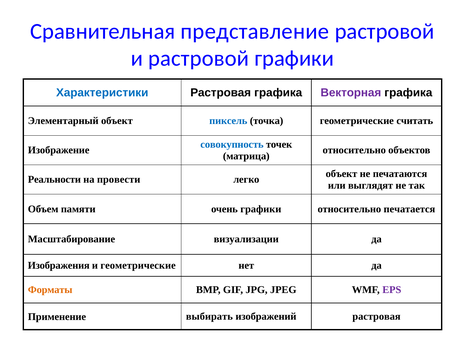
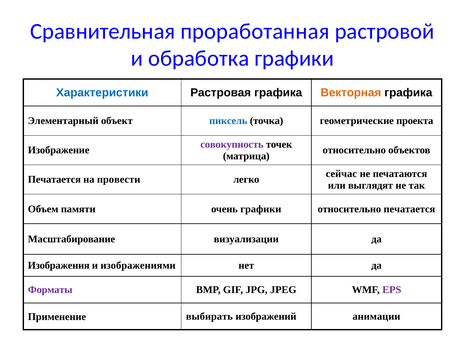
представление: представление -> проработанная (255, 31)
и растровой: растровой -> обработка (199, 59)
Векторная colour: purple -> orange (351, 93)
считать: считать -> проекта (415, 121)
совокупность colour: blue -> purple (232, 145)
объект: объект -> сейчас (341, 174)
Реальности: Реальности -> Печатается (54, 180)
и геометрические: геометрические -> изображениями (138, 266)
Форматы colour: orange -> purple (50, 290)
изображений растровая: растровая -> анимации (376, 317)
